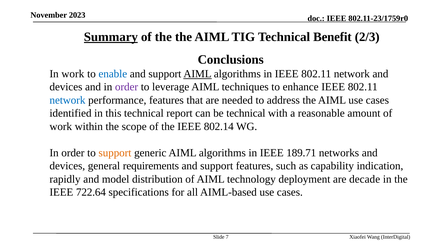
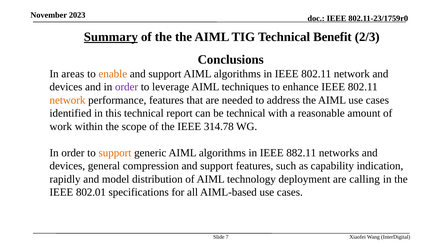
In work: work -> areas (73, 74)
enable colour: blue -> orange (113, 74)
AIML underline: present -> none (198, 74)
network colour: blue -> orange (67, 100)
802.14: 802.14 -> 314.78 (219, 126)
189.71: 189.71 -> 882.11 (301, 153)
requirements: requirements -> compression (151, 166)
decade: decade -> calling (365, 179)
722.64: 722.64 -> 802.01 (91, 192)
